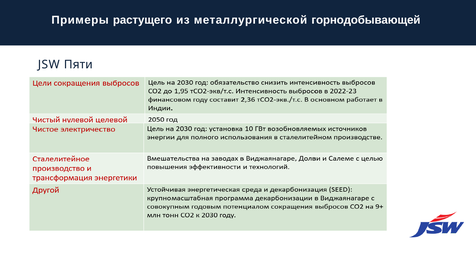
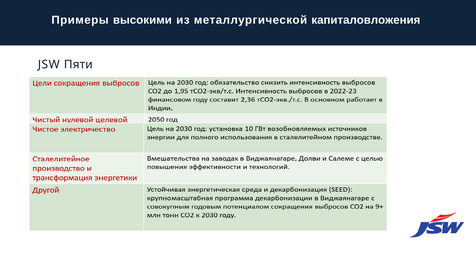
растущего: растущего -> высокими (142, 20)
горнодобывающей: горнодобывающей -> капиталовложения (366, 20)
